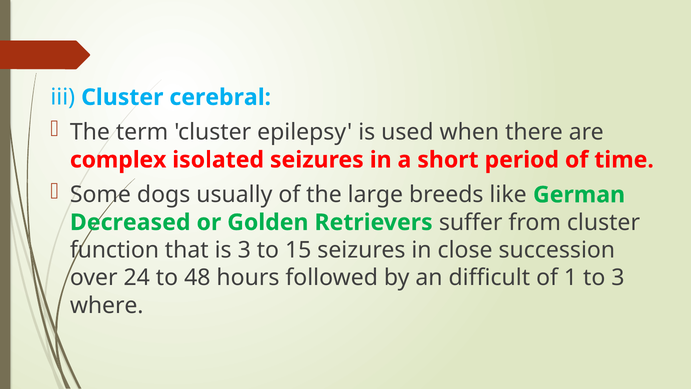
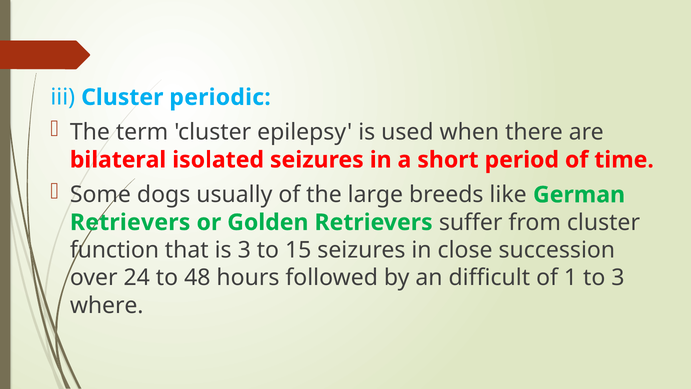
cerebral: cerebral -> periodic (220, 97)
complex: complex -> bilateral (118, 160)
Decreased: Decreased -> Retrievers (130, 222)
